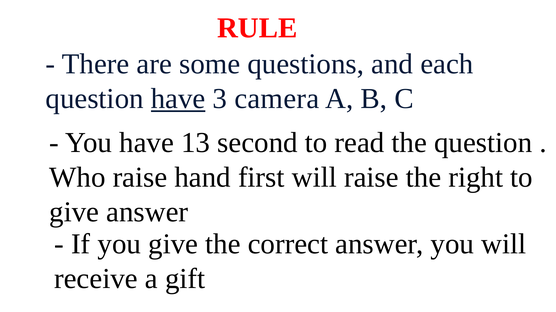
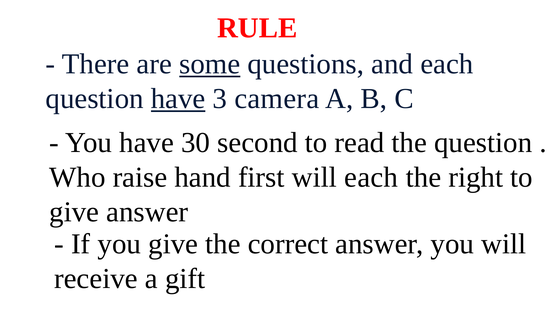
some underline: none -> present (210, 64)
13: 13 -> 30 (196, 143)
will raise: raise -> each (371, 178)
